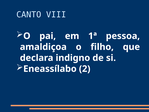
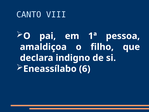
2: 2 -> 6 (85, 69)
